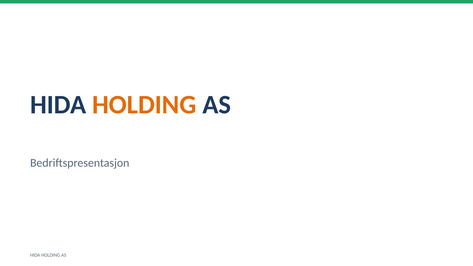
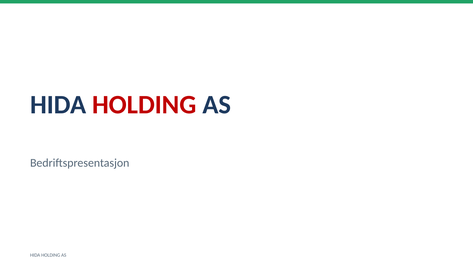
HOLDING colour: orange -> red (144, 105)
